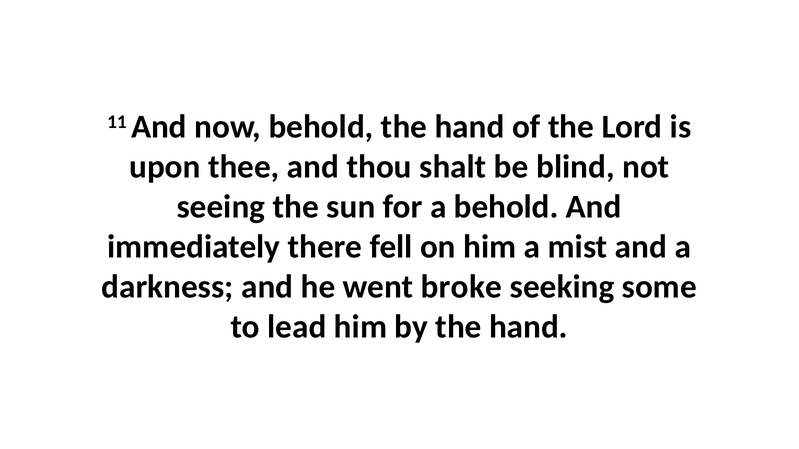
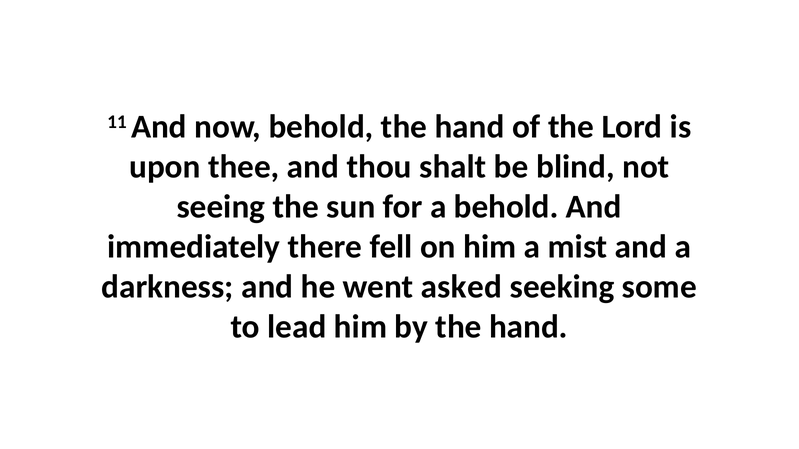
broke: broke -> asked (461, 287)
